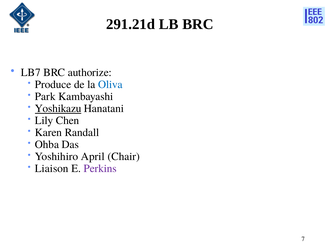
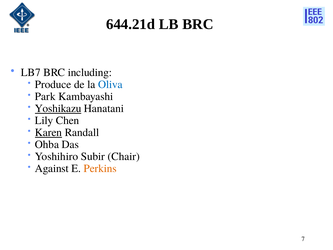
291.21d: 291.21d -> 644.21d (131, 24)
authorize: authorize -> including (90, 72)
Karen underline: none -> present (48, 132)
April: April -> Subir (93, 156)
Liaison: Liaison -> Against (52, 168)
Perkins colour: purple -> orange (100, 168)
